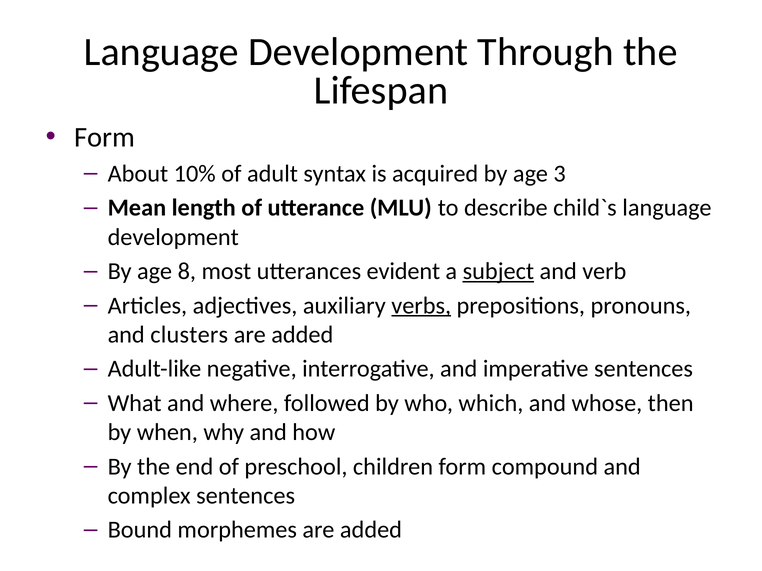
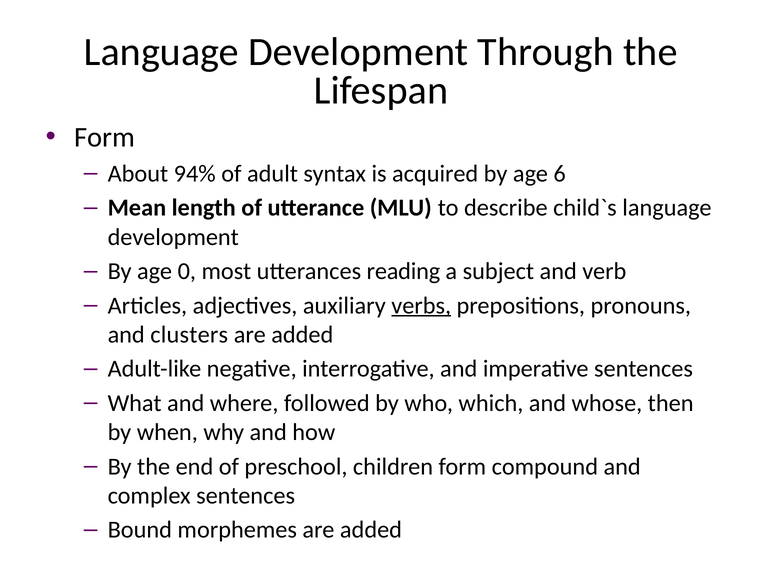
10%: 10% -> 94% (195, 174)
3: 3 -> 6 (560, 174)
8: 8 -> 0 (187, 272)
evident: evident -> reading (403, 272)
subject underline: present -> none (498, 272)
